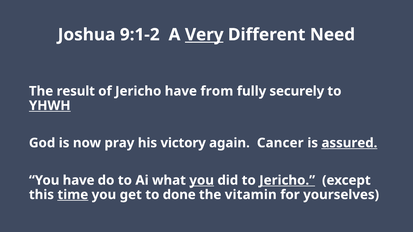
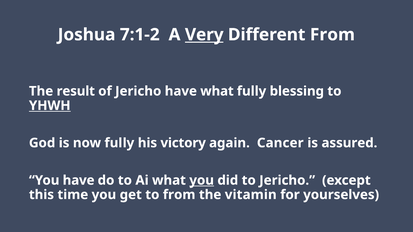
9:1-2: 9:1-2 -> 7:1-2 (140, 35)
Different Need: Need -> From (332, 35)
have from: from -> what (217, 91)
securely: securely -> blessing (297, 91)
now pray: pray -> fully (119, 143)
assured underline: present -> none (349, 143)
Jericho underline: present -> none (287, 181)
time underline: present -> none (73, 195)
to done: done -> from (179, 195)
